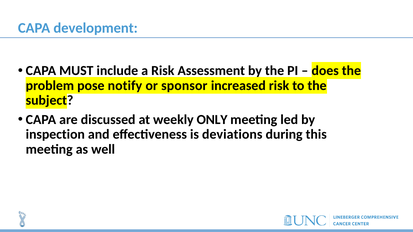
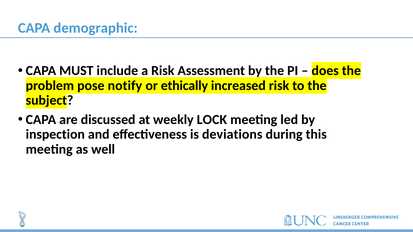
development: development -> demographic (96, 28)
sponsor: sponsor -> ethically (184, 86)
ONLY: ONLY -> LOCK (212, 120)
